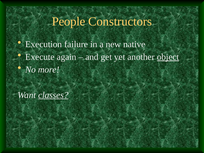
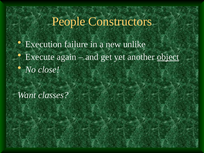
native: native -> unlike (134, 44)
more: more -> close (49, 70)
classes underline: present -> none (53, 95)
